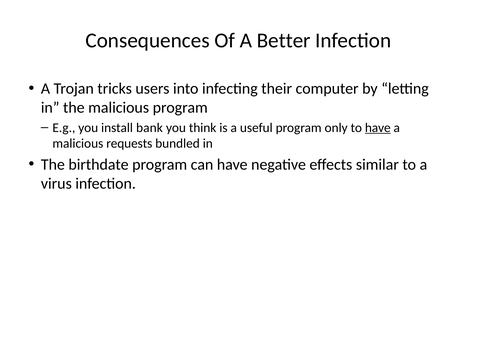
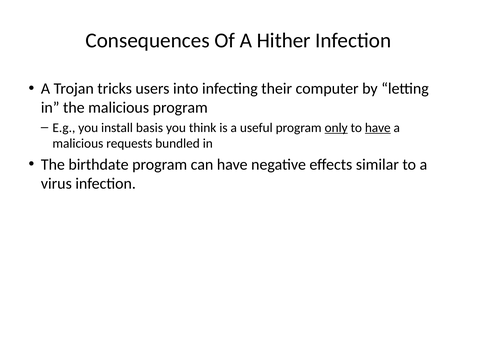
Better: Better -> Hither (284, 40)
bank: bank -> basis (149, 128)
only underline: none -> present (336, 128)
